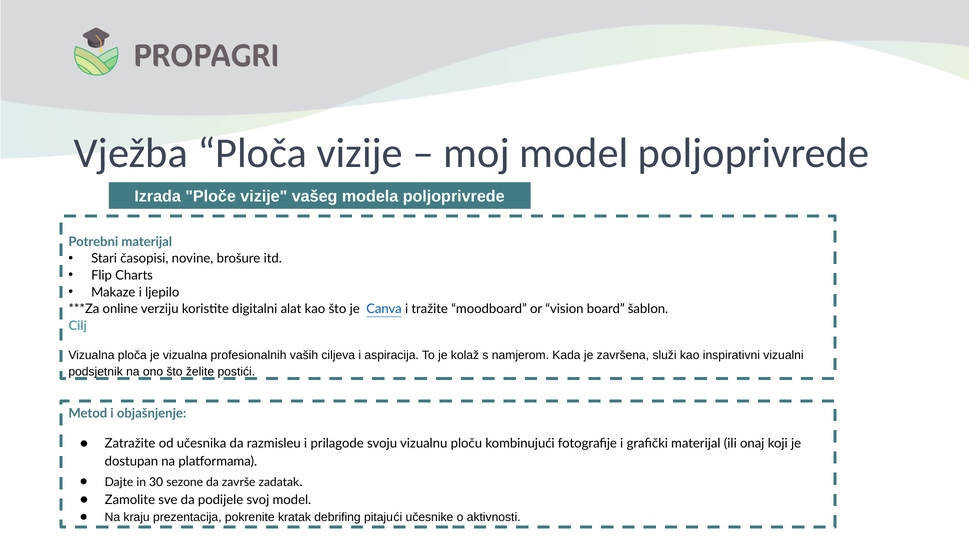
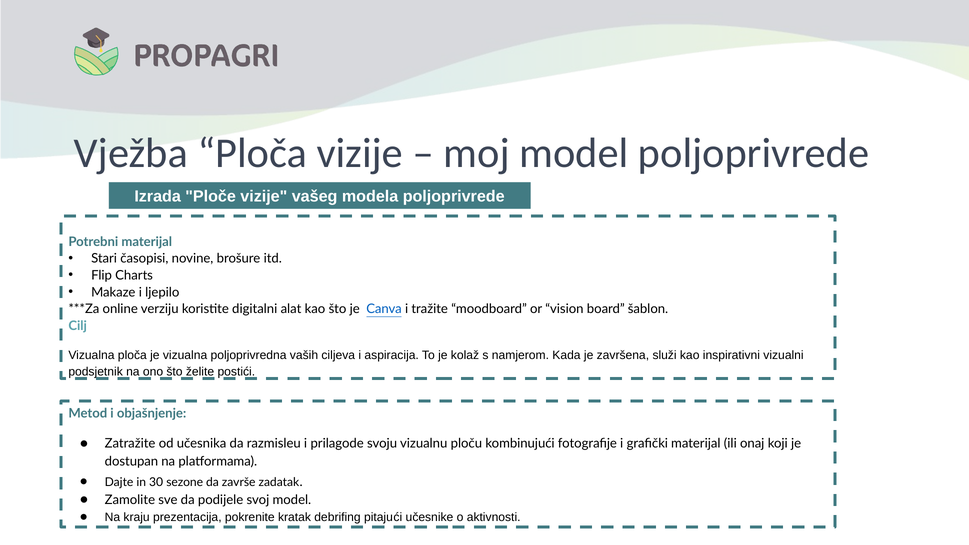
profesionalnih: profesionalnih -> poljoprivredna (249, 355)
